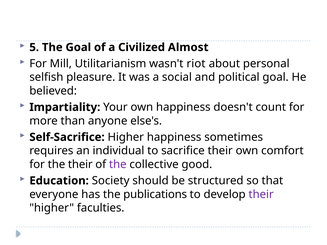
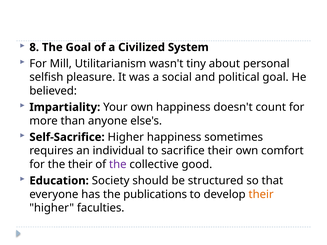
5: 5 -> 8 (34, 47)
Almost: Almost -> System (188, 47)
riot: riot -> tiny (196, 64)
their colour: purple -> orange (261, 194)
